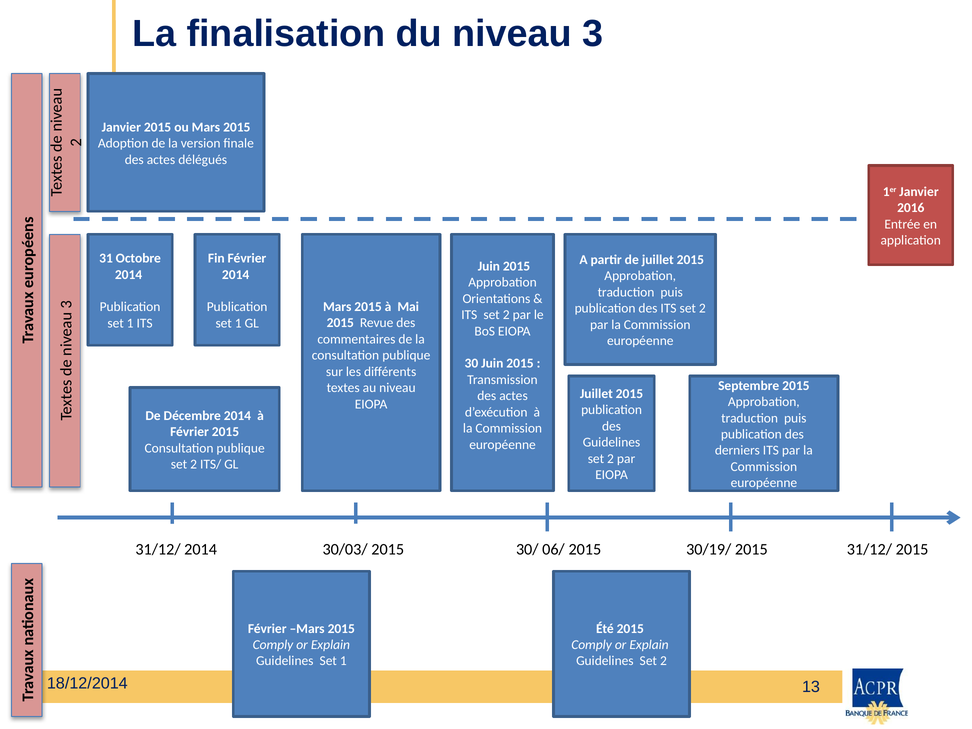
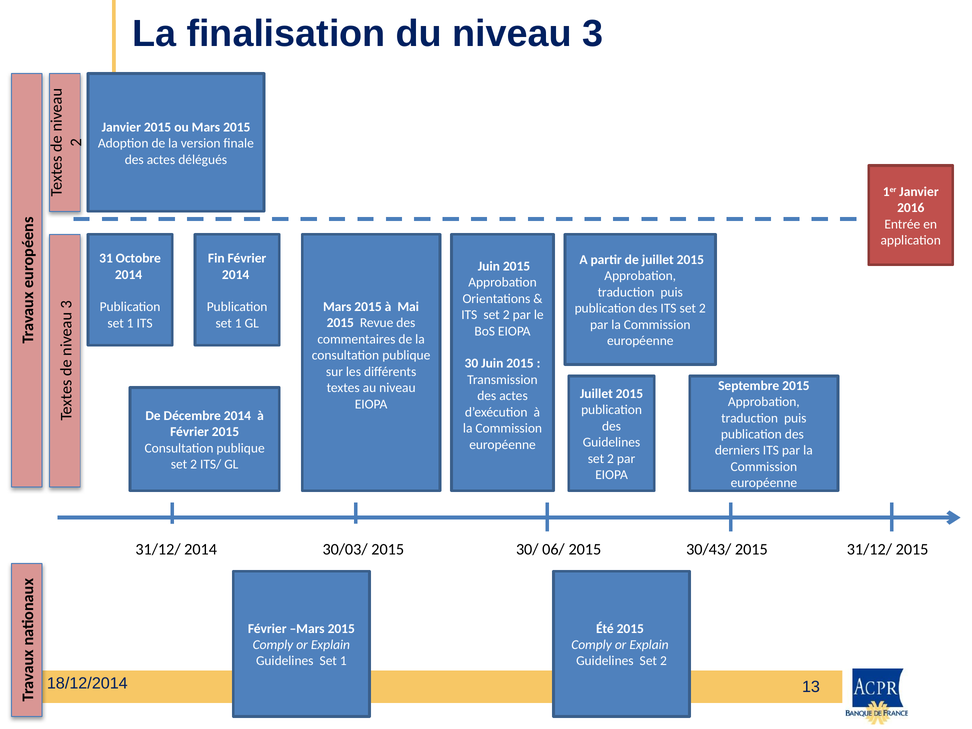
30/19/: 30/19/ -> 30/43/ (709, 549)
